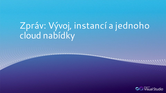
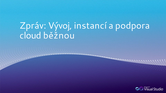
jednoho: jednoho -> podpora (133, 26)
nabídky: nabídky -> běžnou (59, 36)
